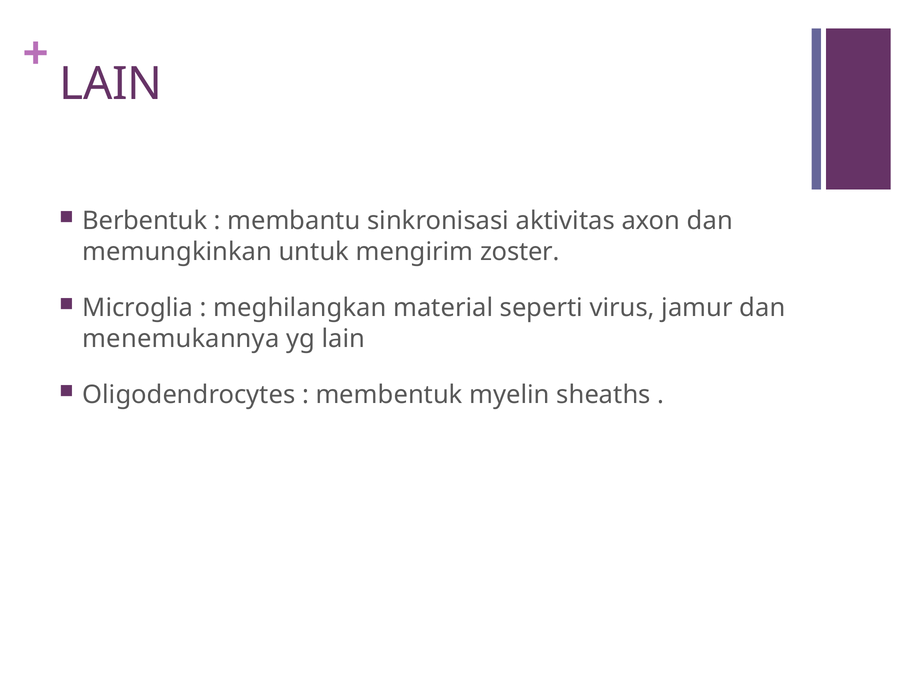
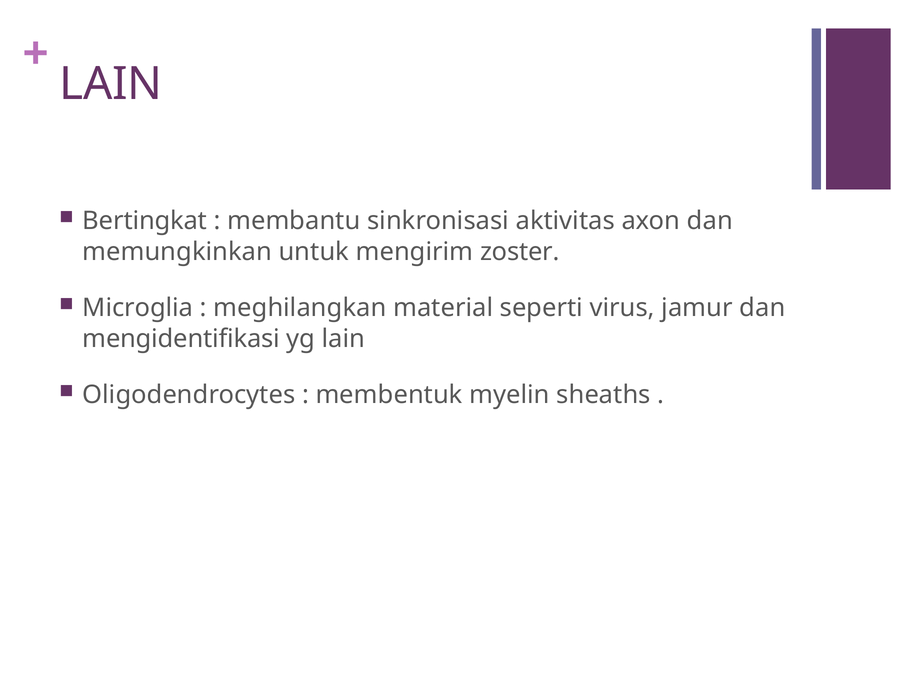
Berbentuk: Berbentuk -> Bertingkat (145, 221)
menemukannya: menemukannya -> mengidentifikasi (181, 339)
